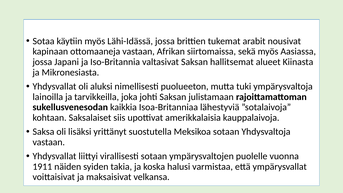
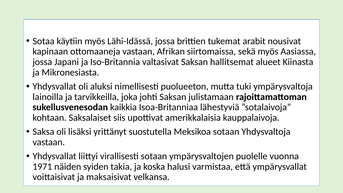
1911: 1911 -> 1971 (42, 167)
